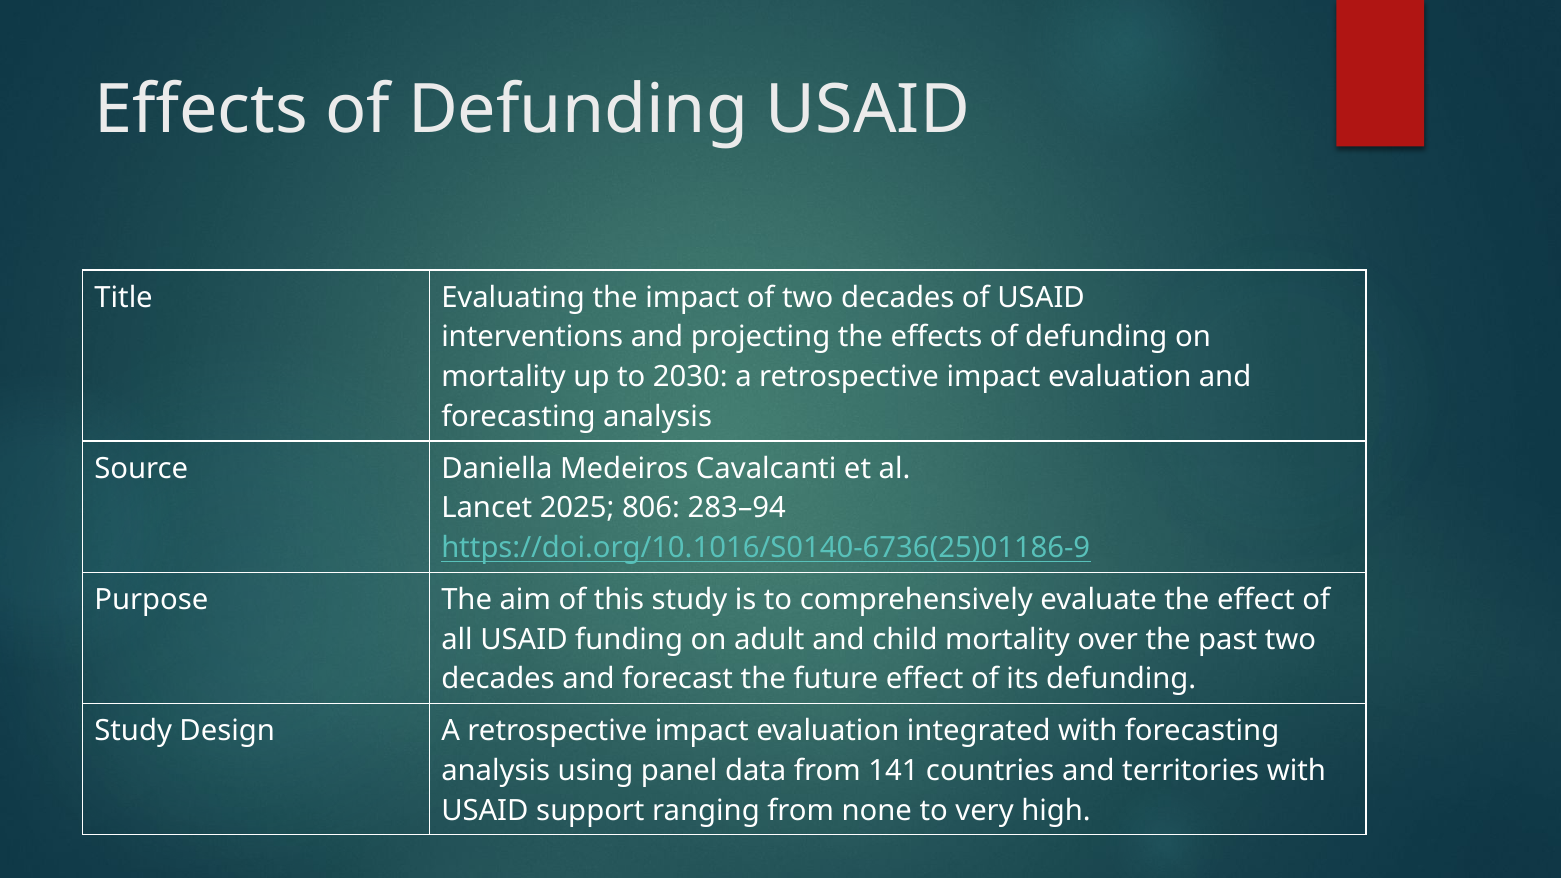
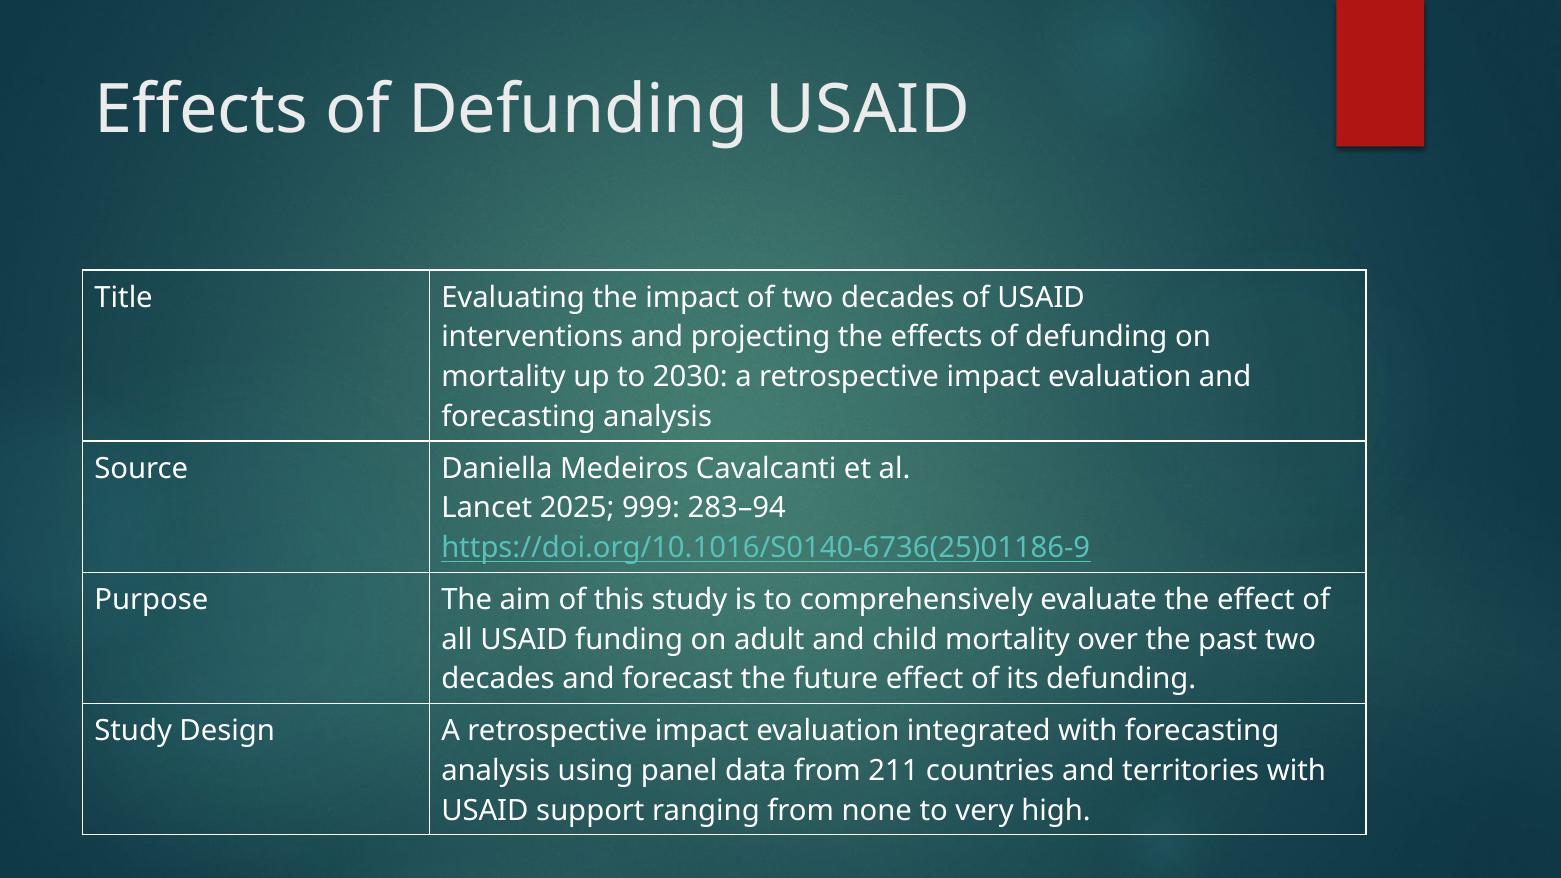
806: 806 -> 999 (651, 508)
141: 141 -> 211 (893, 771)
